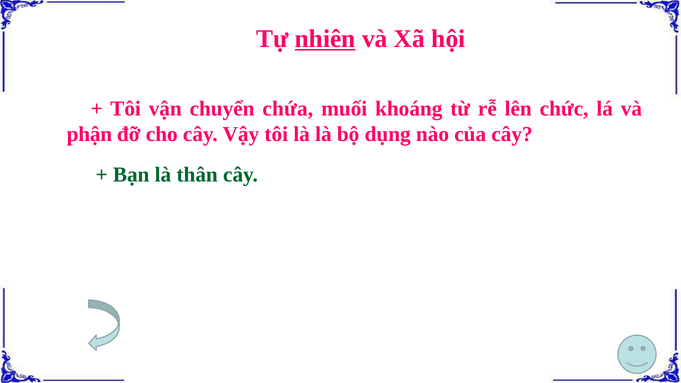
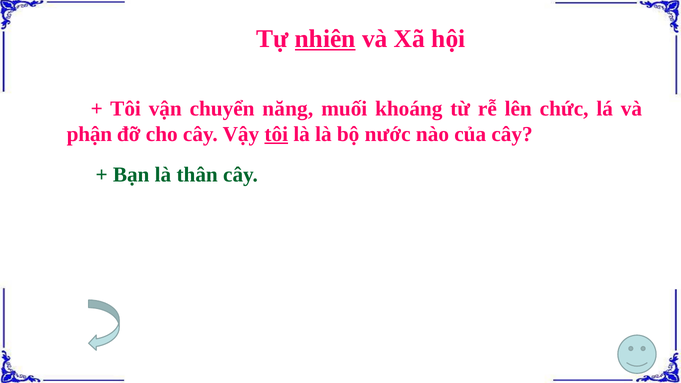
chứa: chứa -> năng (288, 109)
tôi underline: none -> present (276, 134)
dụng: dụng -> nước (388, 134)
